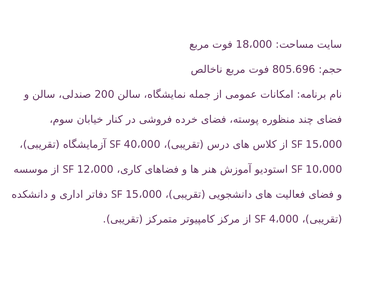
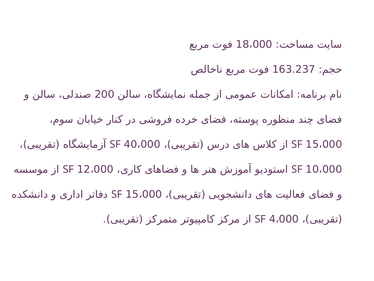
805.696: 805.696 -> 163.237 (294, 69)
